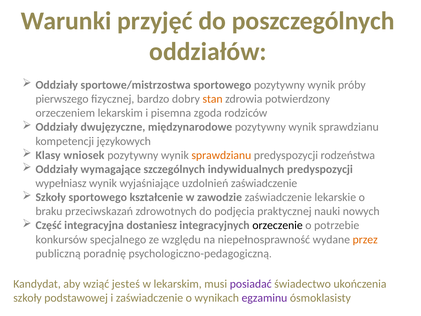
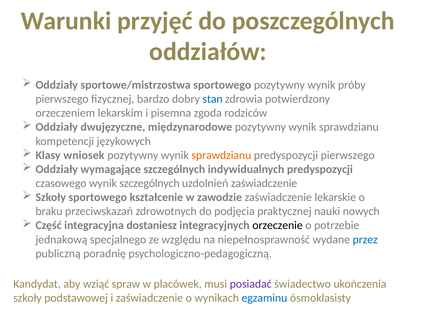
stan colour: orange -> blue (213, 99)
predyspozycji rodzeństwa: rodzeństwa -> pierwszego (348, 155)
wypełniasz: wypełniasz -> czasowego (61, 183)
wynik wyjaśniające: wyjaśniające -> szczególnych (150, 183)
konkursów: konkursów -> jednakową (61, 239)
przez colour: orange -> blue (365, 239)
jesteś: jesteś -> spraw (126, 284)
w lekarskim: lekarskim -> placówek (178, 284)
egzaminu colour: purple -> blue (264, 298)
